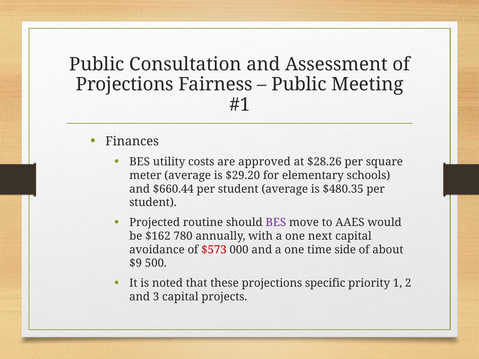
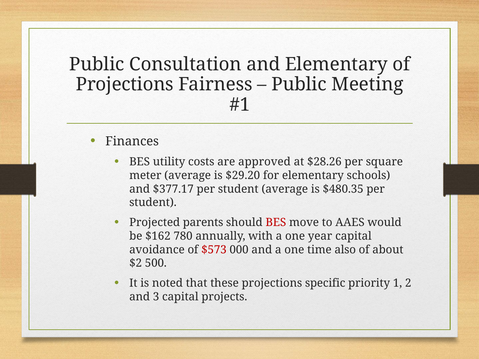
and Assessment: Assessment -> Elementary (336, 64)
$660.44: $660.44 -> $377.17 (173, 189)
routine: routine -> parents (203, 223)
BES colour: purple -> red (276, 223)
next: next -> year (320, 236)
side: side -> also (345, 250)
$9: $9 -> $2 (136, 263)
